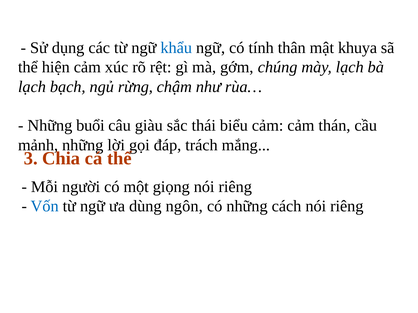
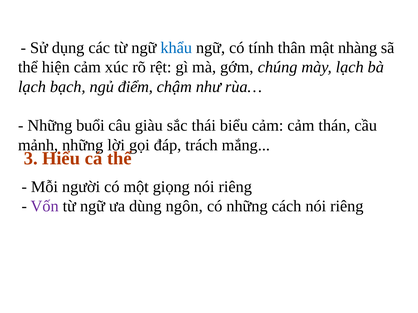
khuya: khuya -> nhàng (358, 48)
rừng: rừng -> điểm (135, 87)
Chia: Chia -> Hiểu (61, 159)
Vốn colour: blue -> purple (45, 207)
